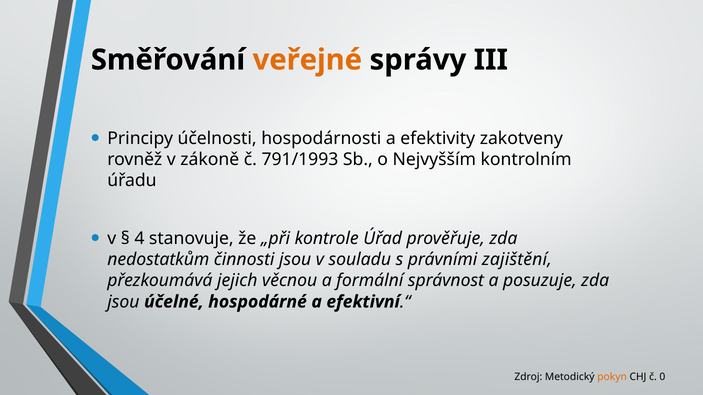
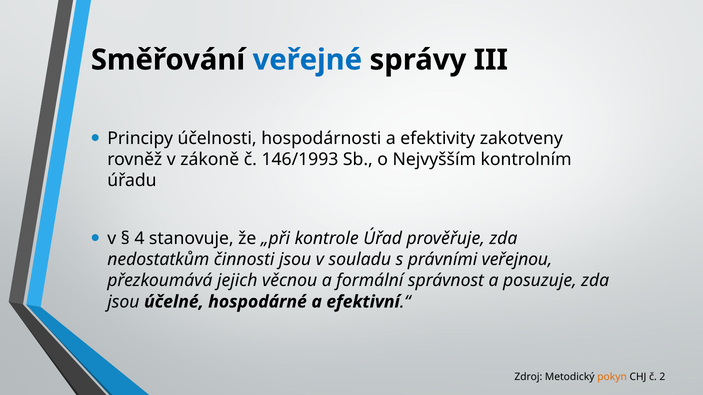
veřejné colour: orange -> blue (307, 60)
791/1993: 791/1993 -> 146/1993 (300, 160)
zajištění: zajištění -> veřejnou (517, 260)
0: 0 -> 2 (662, 377)
